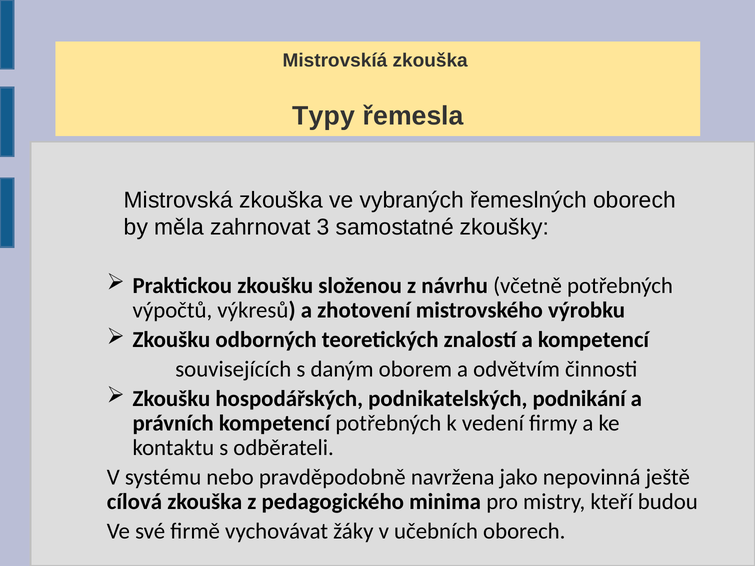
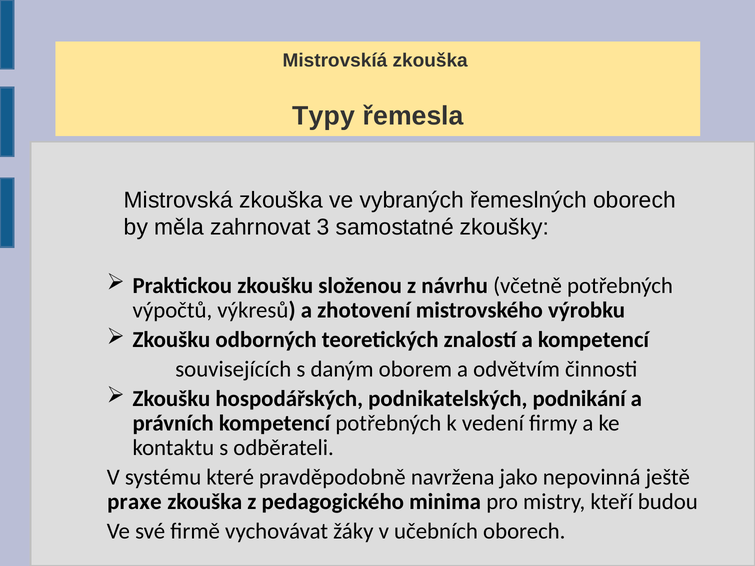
nebo: nebo -> které (230, 477)
cílová: cílová -> praxe (134, 502)
